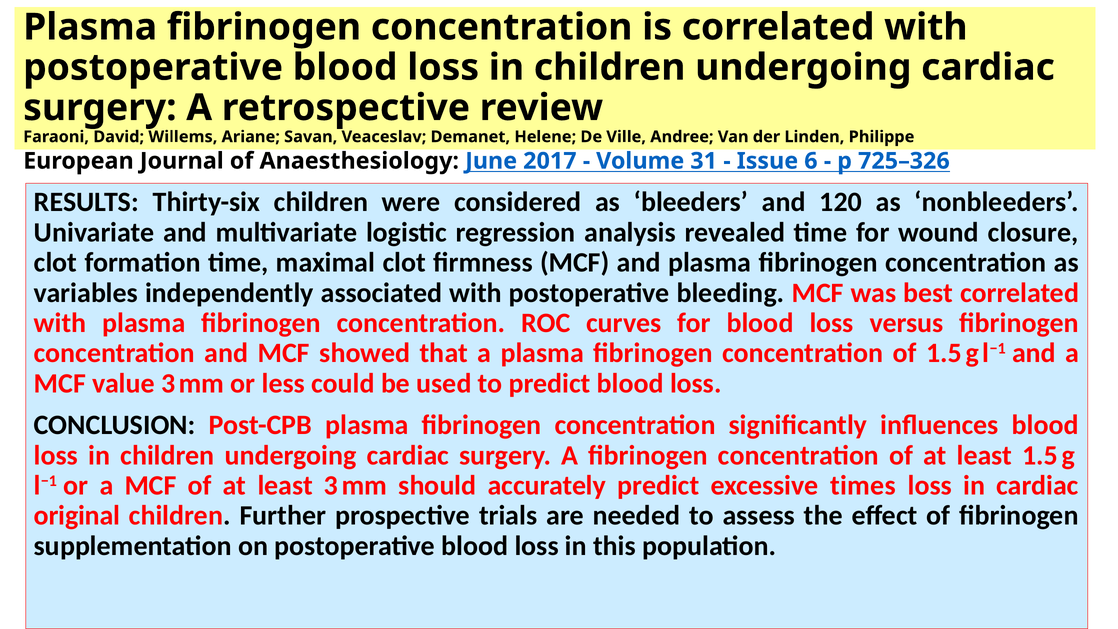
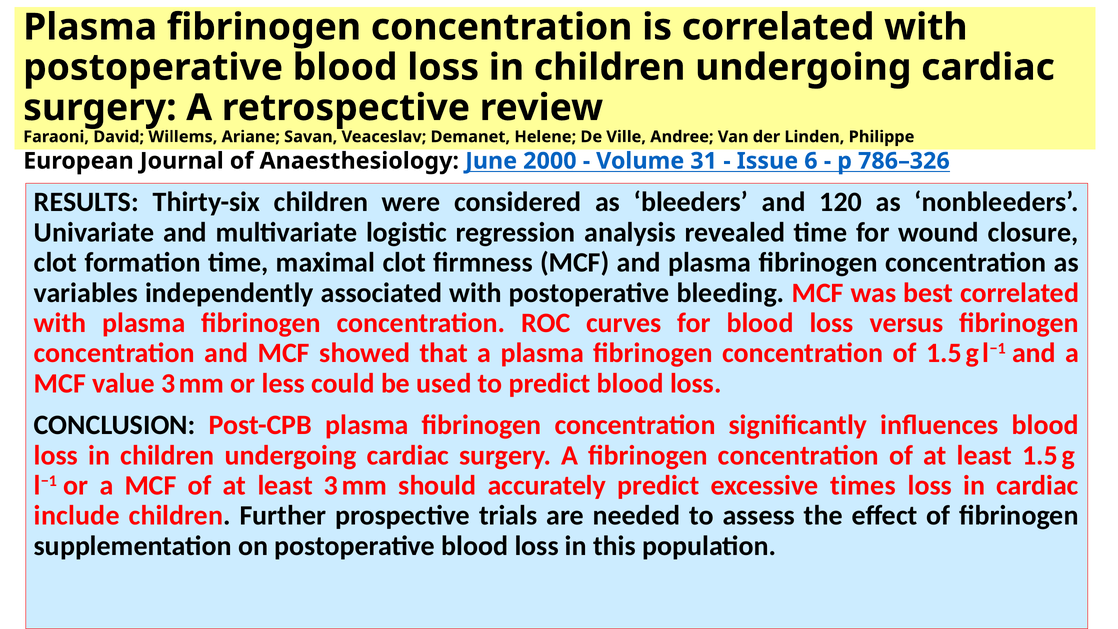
2017: 2017 -> 2000 (550, 161)
725–326: 725–326 -> 786–326 (904, 161)
original: original -> include (77, 516)
